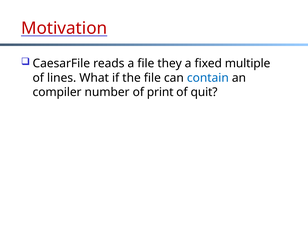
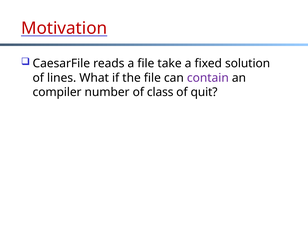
they: they -> take (170, 63)
multiple: multiple -> solution (248, 63)
contain colour: blue -> purple (208, 78)
print: print -> class (160, 92)
